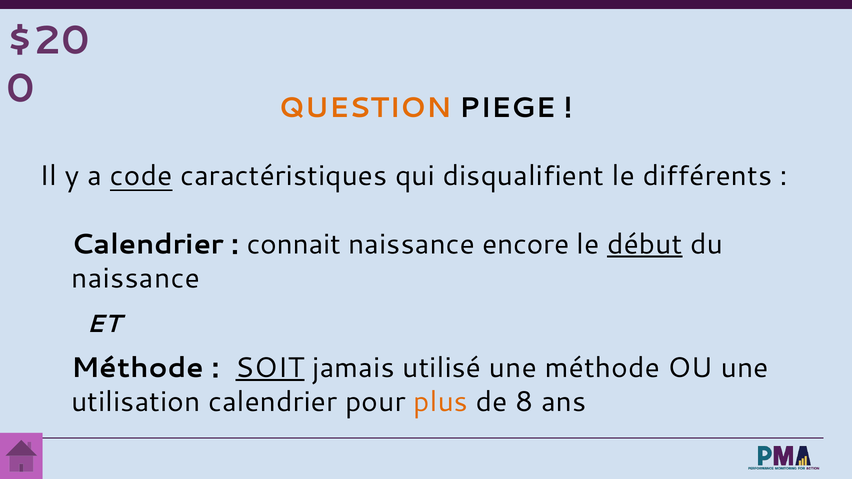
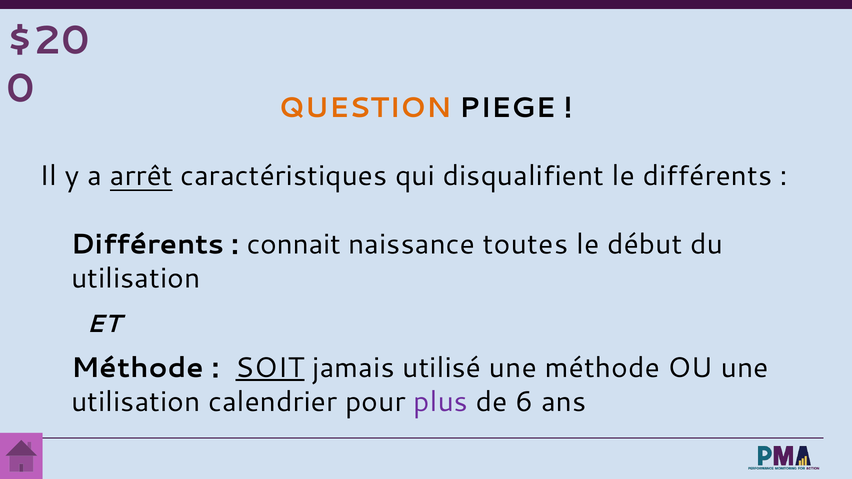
code: code -> arrêt (141, 176)
Calendrier: Calendrier -> Différents (148, 244)
encore: encore -> toutes (525, 244)
début underline: present -> none (645, 244)
naissance: naissance -> utilisation (136, 278)
plus colour: orange -> purple (441, 402)
8: 8 -> 6 (524, 402)
